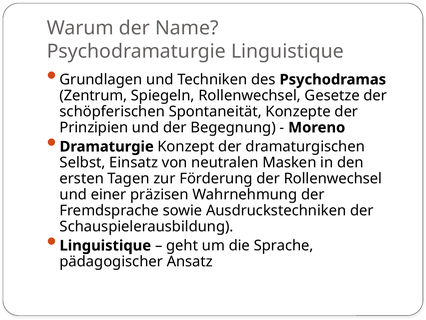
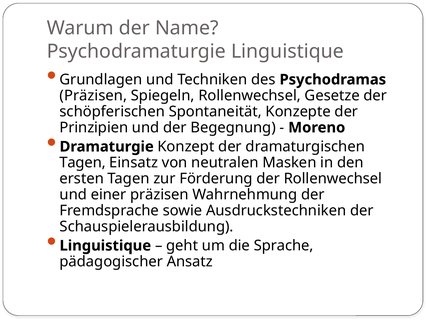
Zentrum: Zentrum -> Präzisen (93, 95)
Selbst: Selbst -> Tagen (83, 162)
